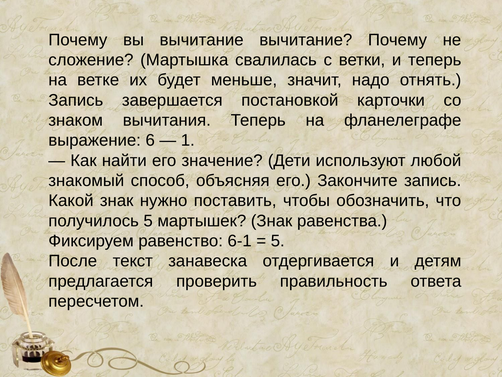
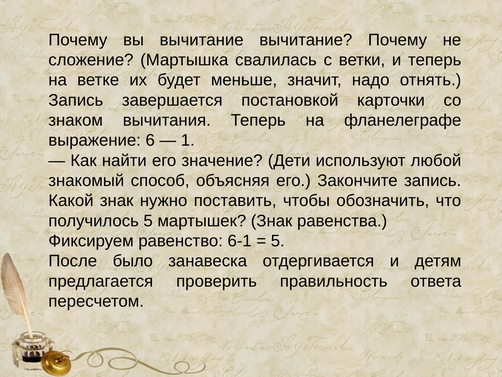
текст: текст -> было (133, 261)
